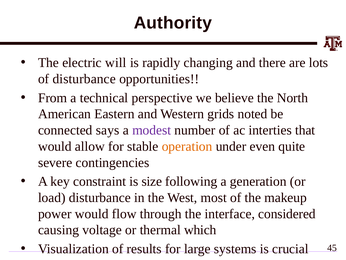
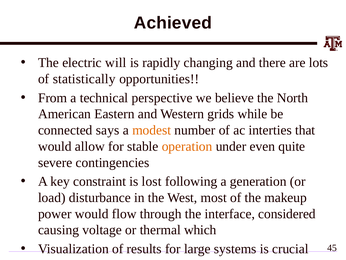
Authority: Authority -> Achieved (173, 23)
of disturbance: disturbance -> statistically (84, 79)
noted: noted -> while (252, 114)
modest colour: purple -> orange (152, 130)
size: size -> lost (152, 181)
